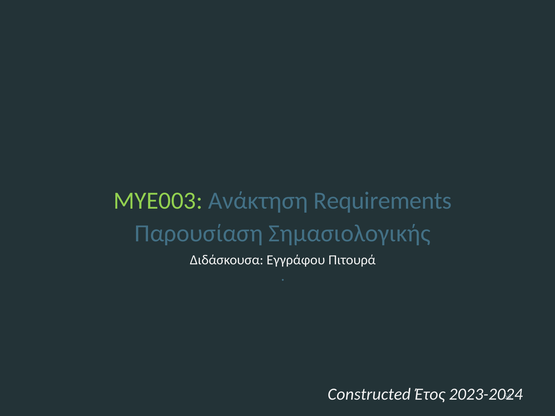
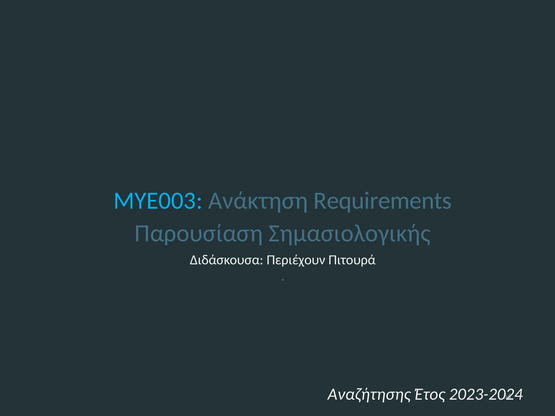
ΜΥΕ003 colour: light green -> light blue (158, 201)
Εγγράφου: Εγγράφου -> Περιέχουν (296, 260)
Constructed: Constructed -> Αναζήτησης (369, 394)
